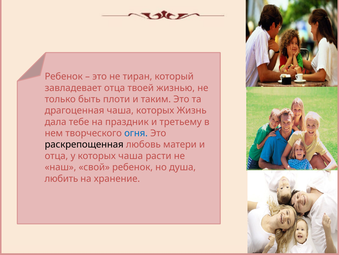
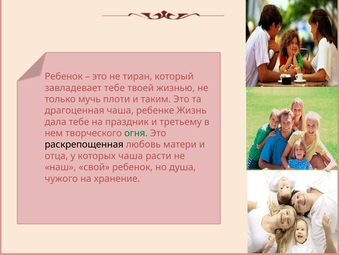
завладевает отца: отца -> тебе (114, 88)
быть: быть -> мучь (89, 99)
чаша которых: которых -> ребенке (155, 110)
огня colour: blue -> green (136, 133)
любить: любить -> чужого (61, 178)
